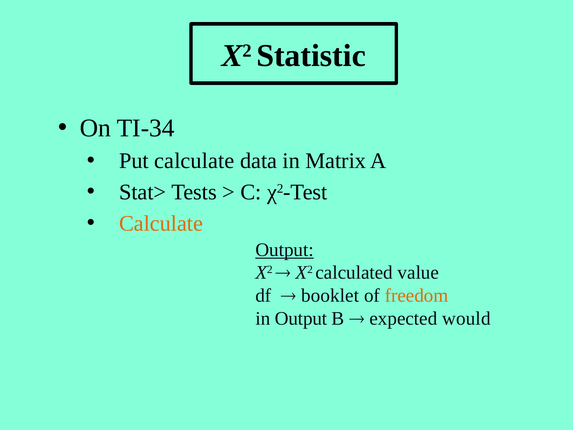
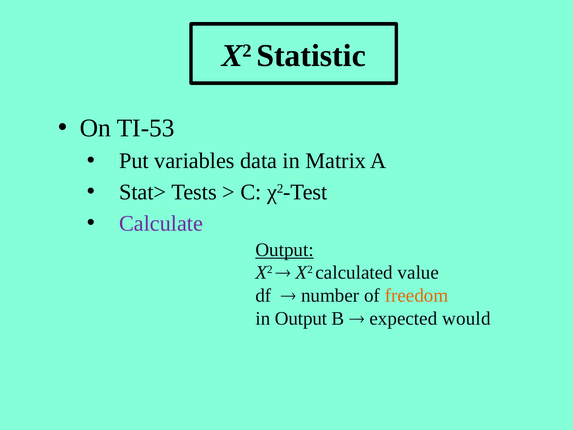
TI-34: TI-34 -> TI-53 (146, 128)
Put calculate: calculate -> variables (194, 161)
Calculate colour: orange -> purple (161, 223)
booklet: booklet -> number (330, 295)
